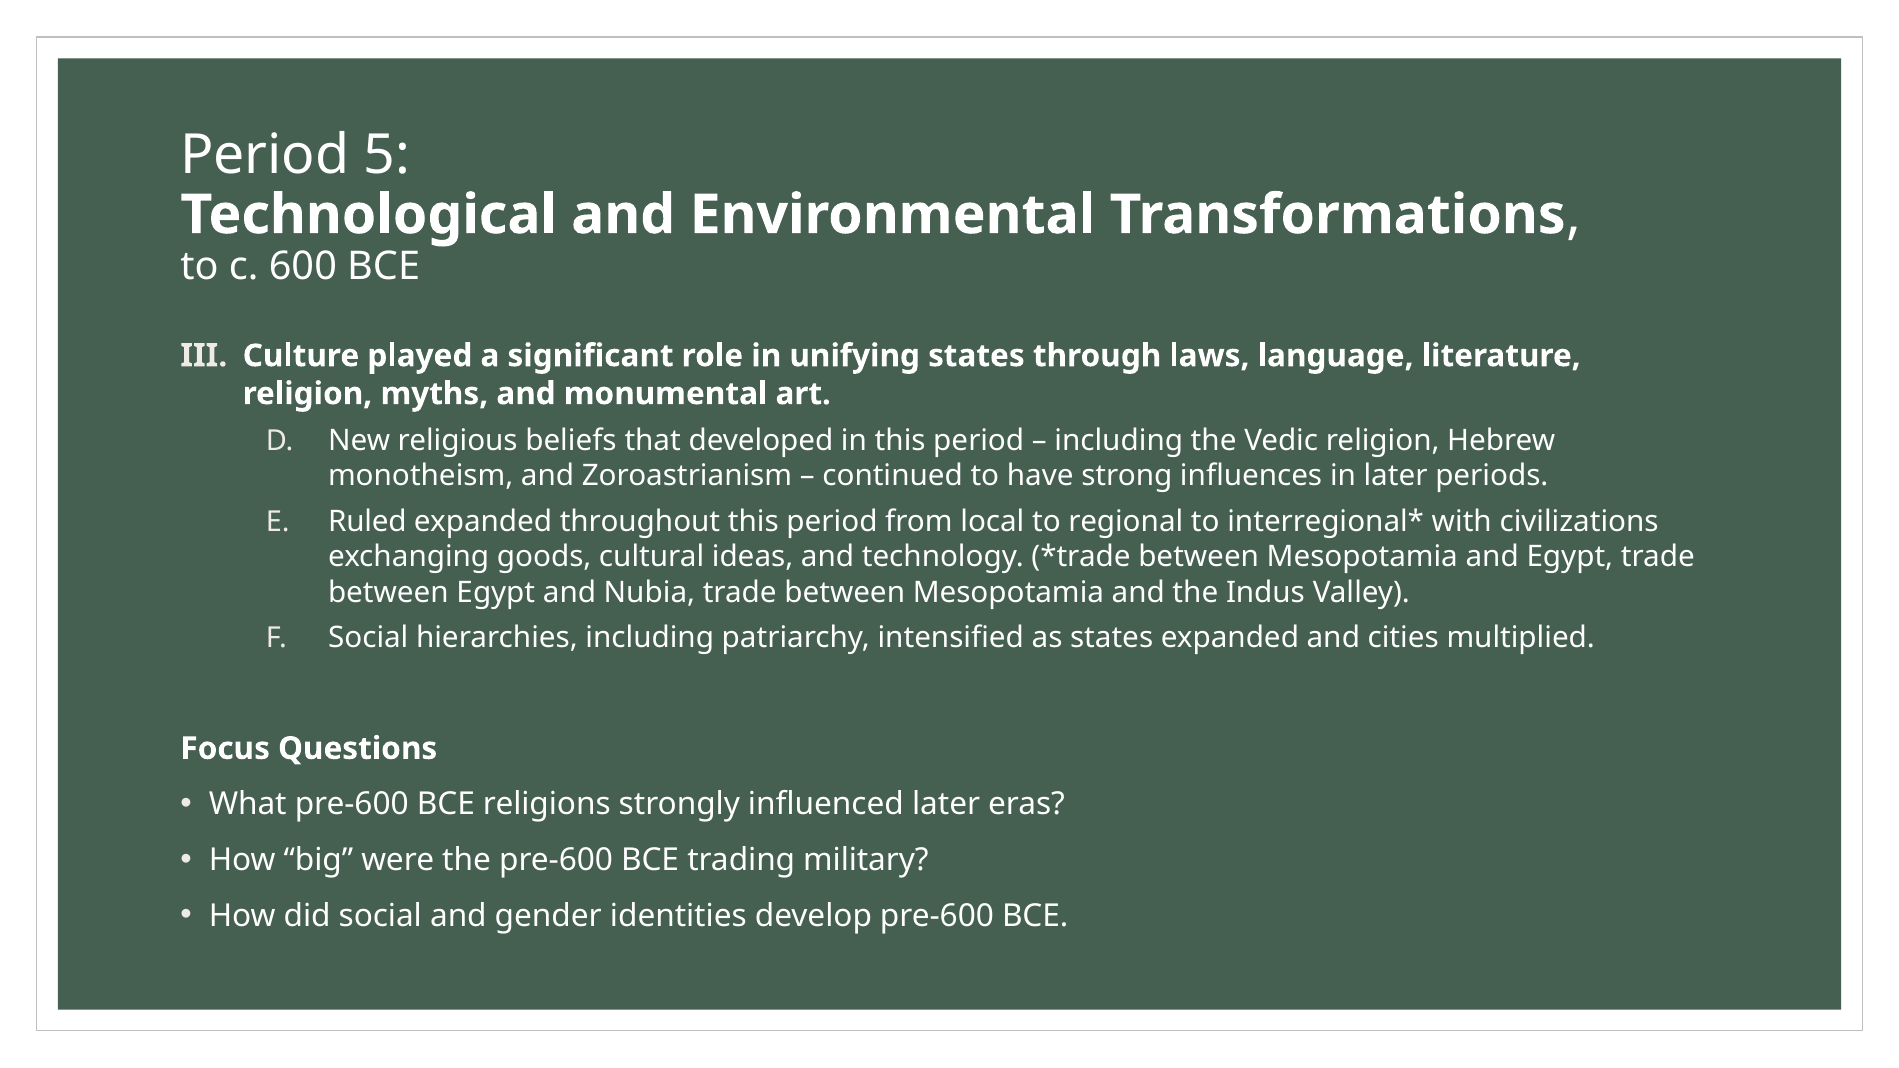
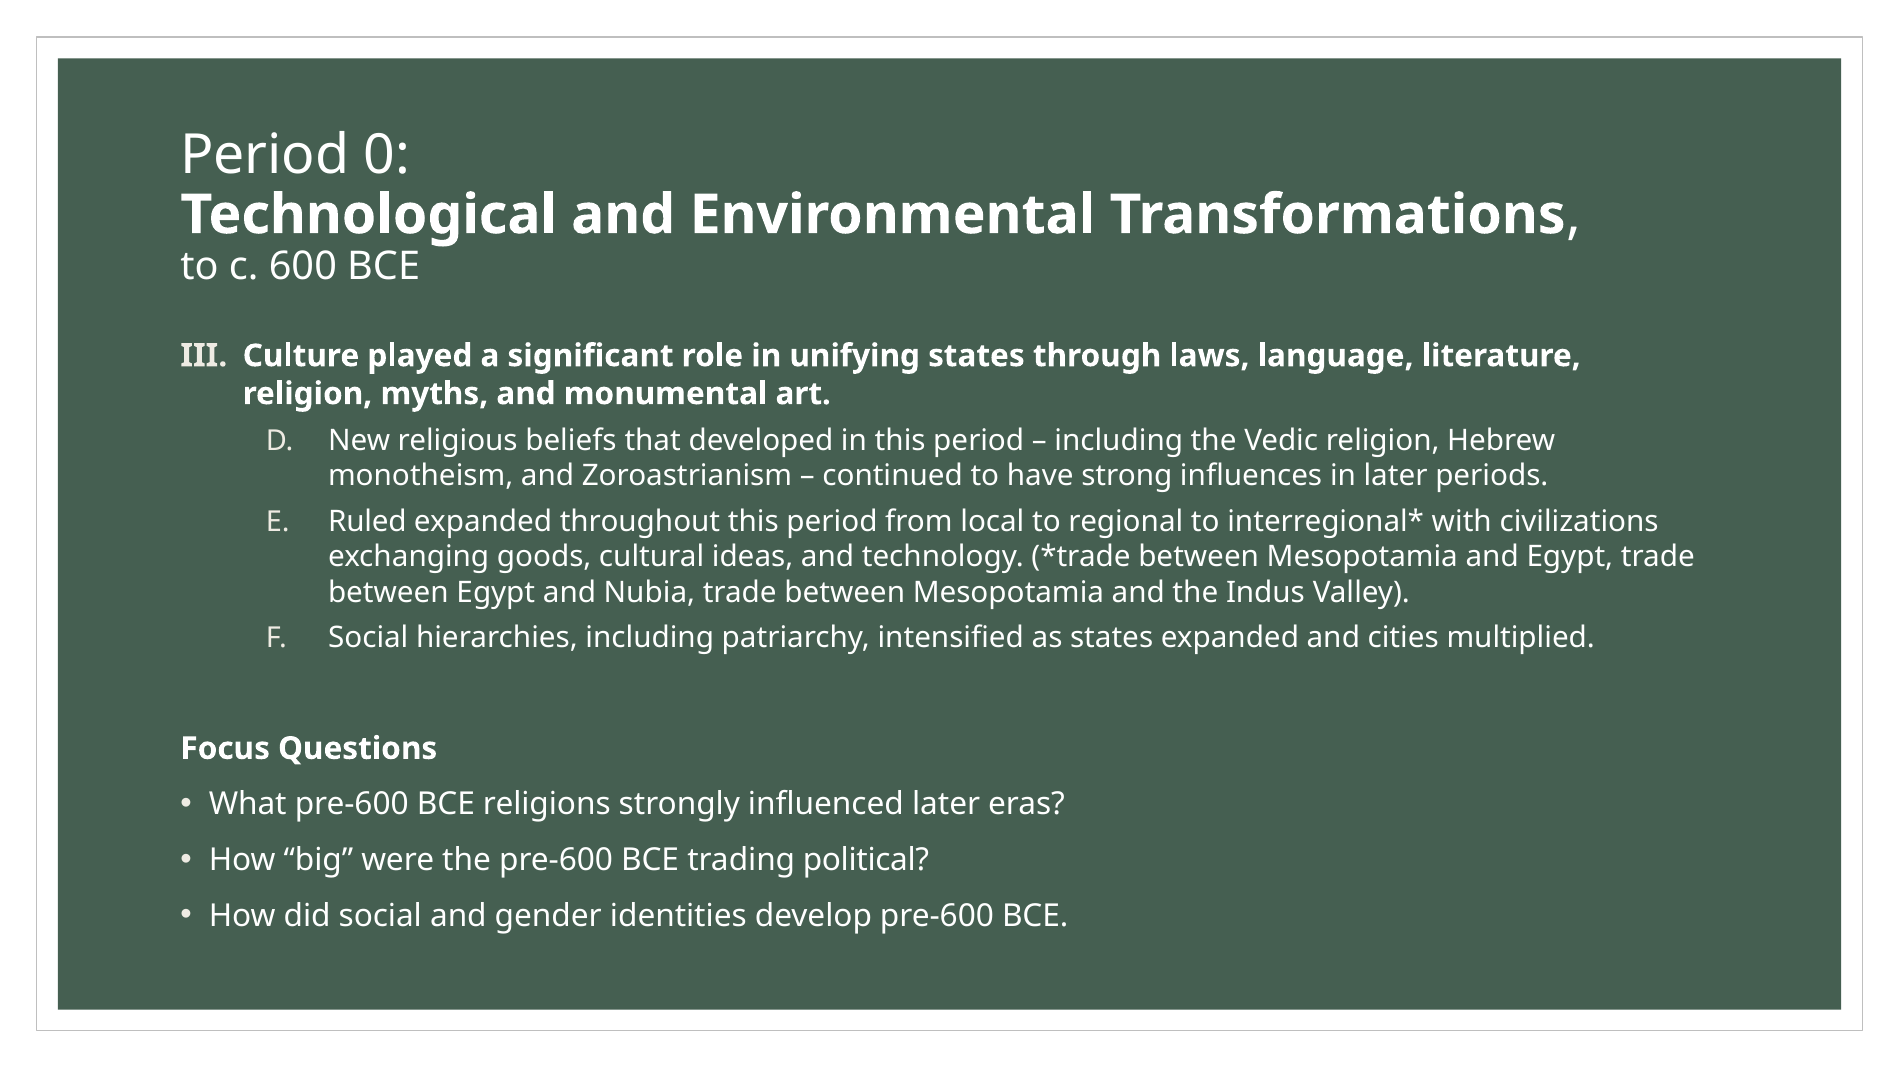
5: 5 -> 0 (387, 155)
military: military -> political (866, 860)
